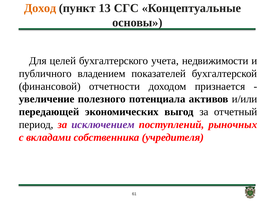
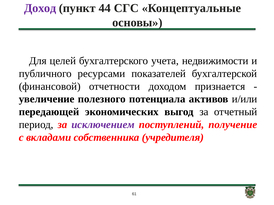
Доход colour: orange -> purple (40, 8)
13: 13 -> 44 (105, 8)
владением: владением -> ресурсами (101, 74)
рыночных: рыночных -> получение (233, 125)
